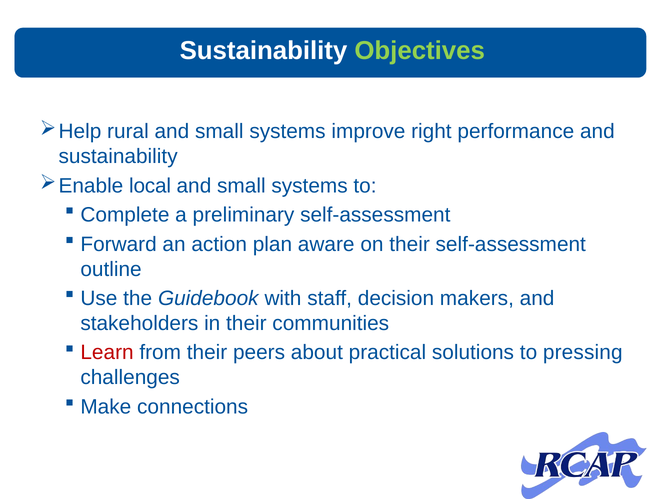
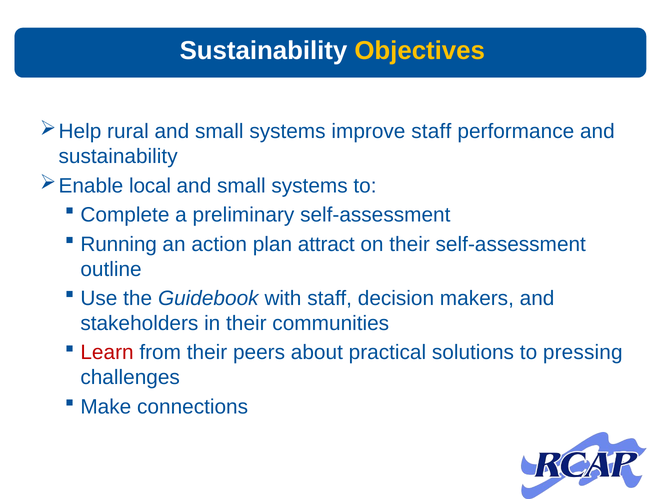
Objectives colour: light green -> yellow (420, 51)
improve right: right -> staff (431, 132)
Forward: Forward -> Running (119, 244)
aware: aware -> attract (326, 244)
